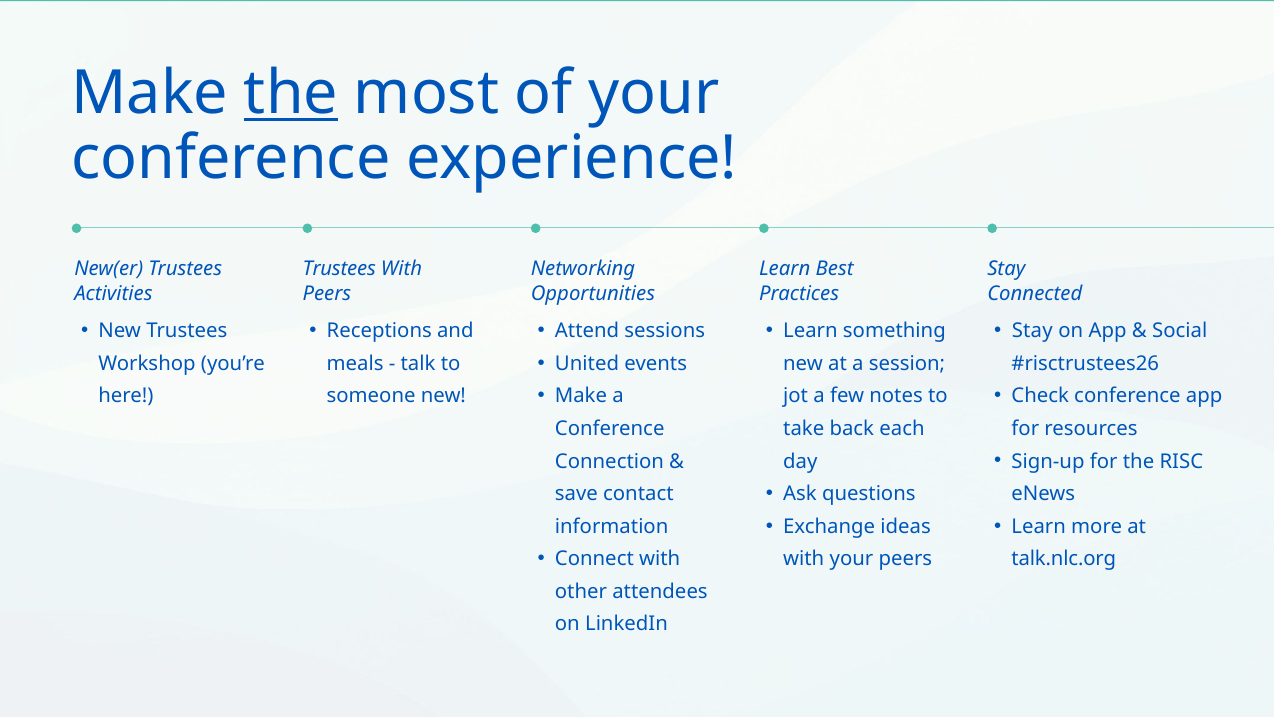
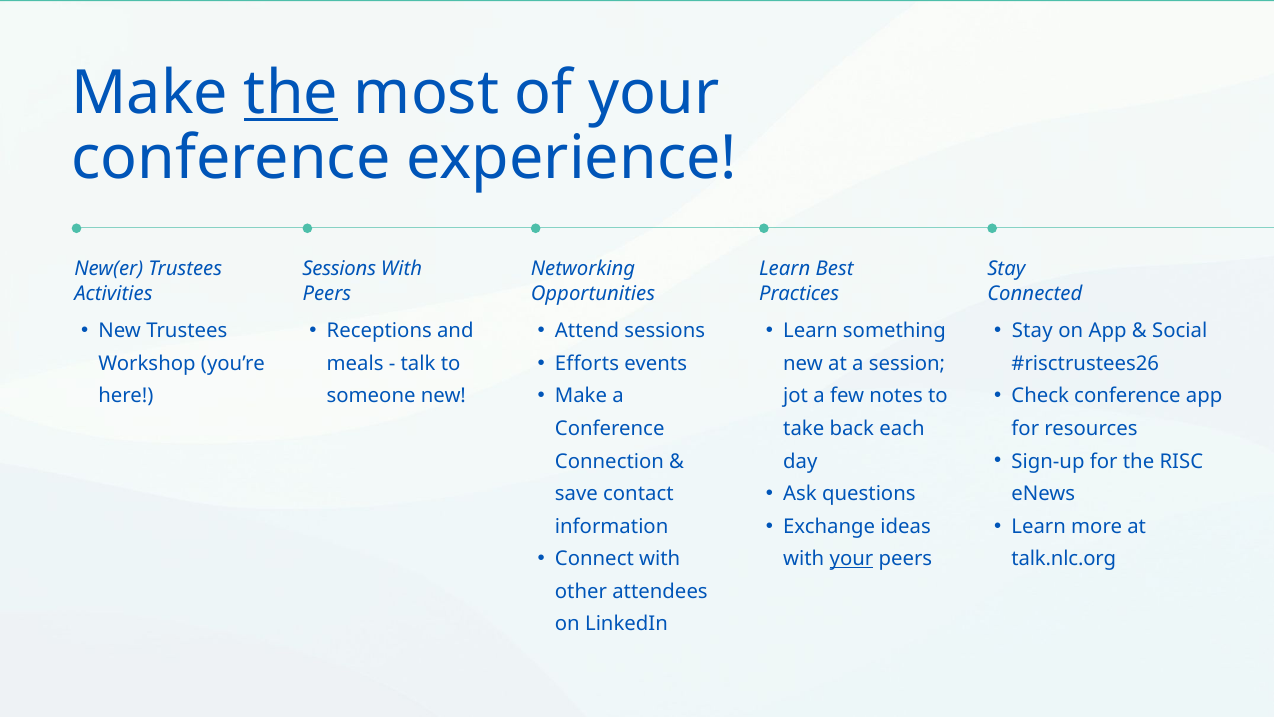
Trustees: Trustees -> Sessions (339, 269)
United: United -> Efforts (587, 363)
your underline: none -> present (851, 559)
